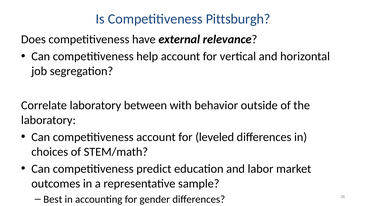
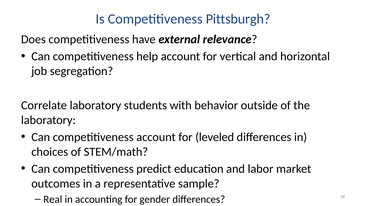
between: between -> students (145, 105)
Best: Best -> Real (53, 199)
